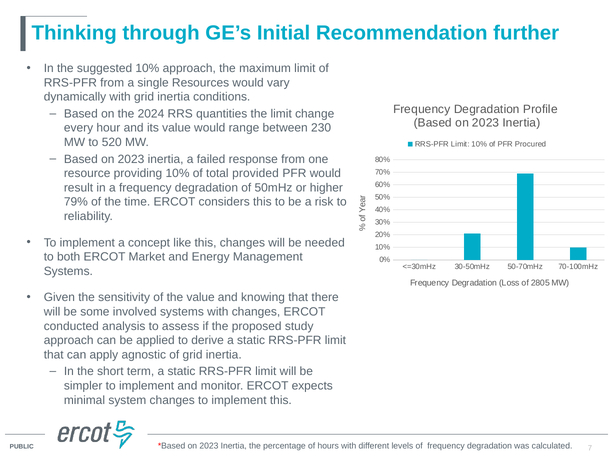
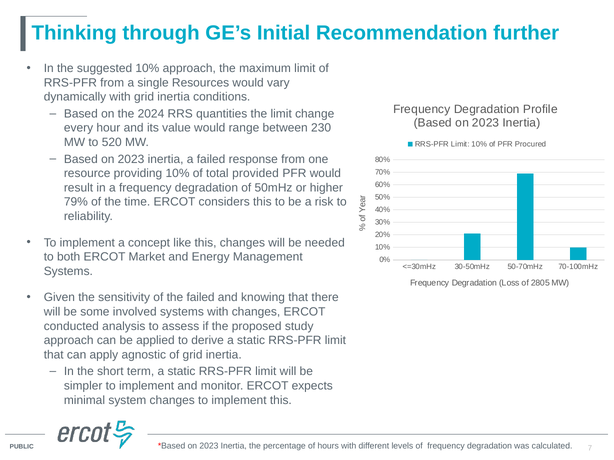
the value: value -> failed (201, 298)
